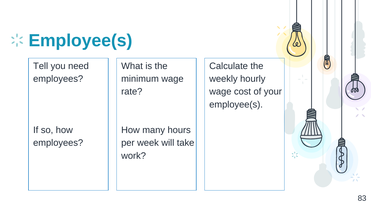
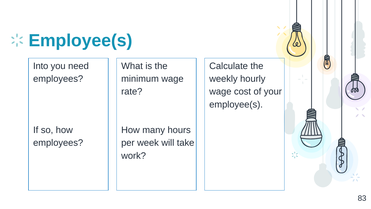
Tell: Tell -> Into (41, 66)
